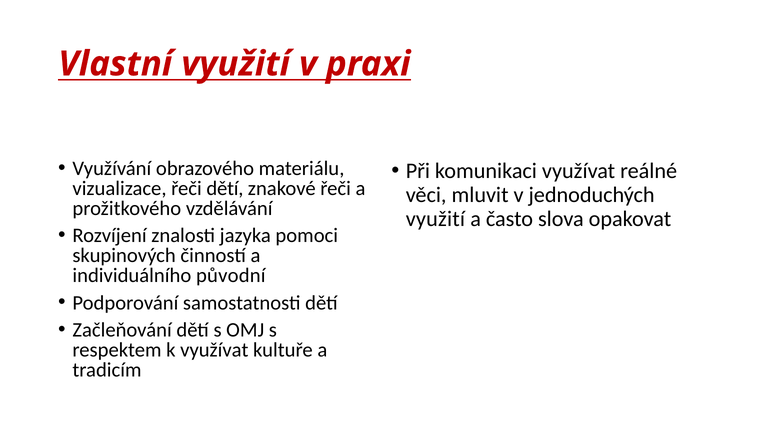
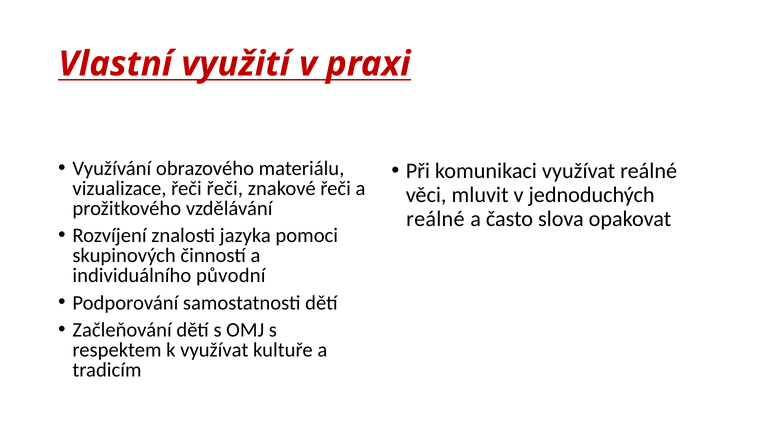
řeči dětí: dětí -> řeči (225, 189)
využití: využití -> reálné (435, 219)
